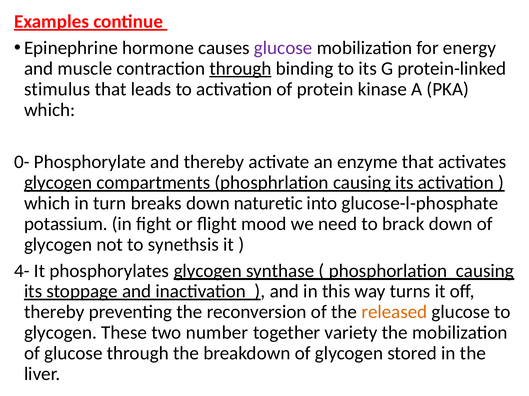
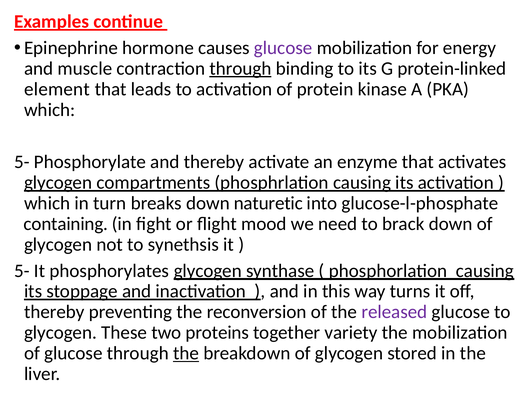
stimulus: stimulus -> element (57, 89)
0-: 0- -> 5- (22, 162)
potassium: potassium -> containing (66, 224)
4-: 4- -> 5- (22, 271)
released colour: orange -> purple (394, 313)
number: number -> proteins (217, 333)
the underline: none -> present (186, 354)
